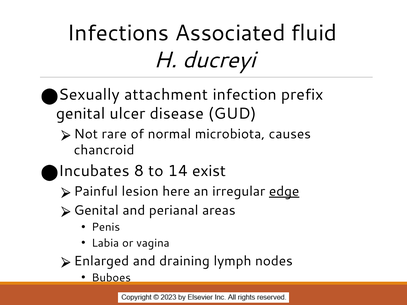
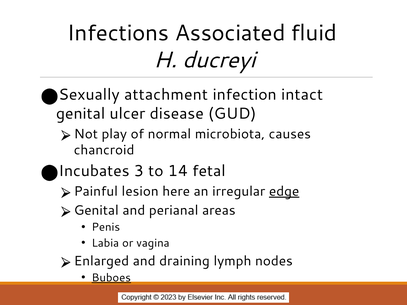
prefix: prefix -> intact (302, 95)
rare: rare -> play (114, 134)
8: 8 -> 3 (139, 171)
exist: exist -> fetal (209, 171)
Buboes underline: none -> present (111, 278)
